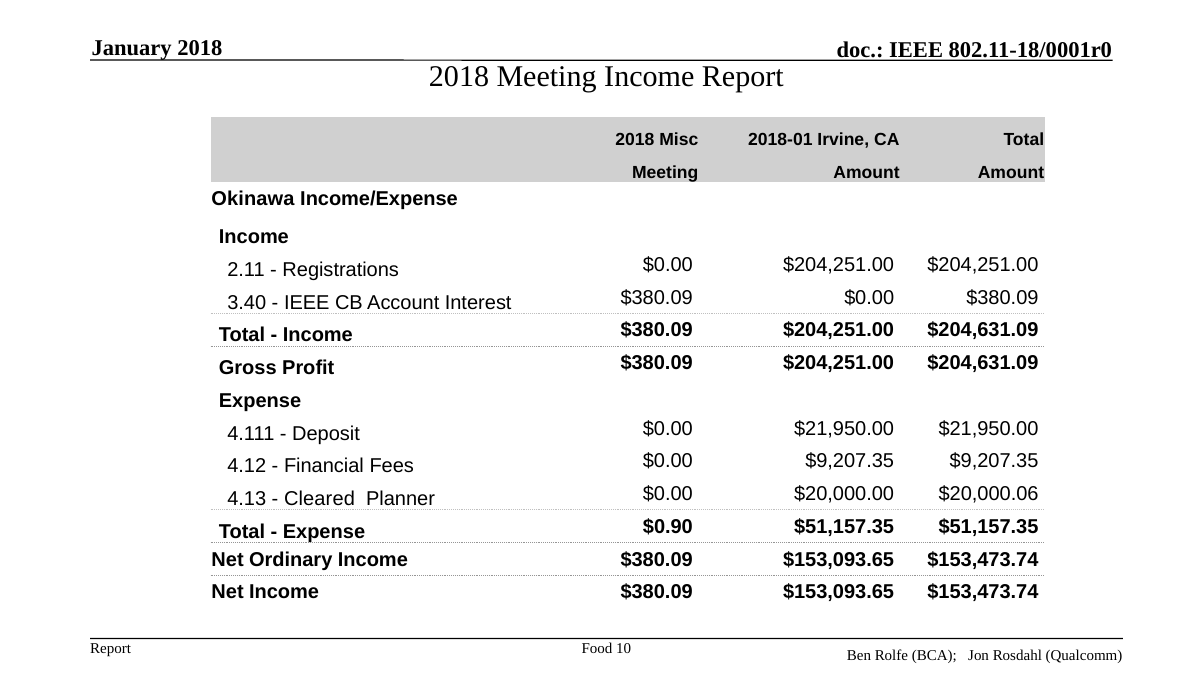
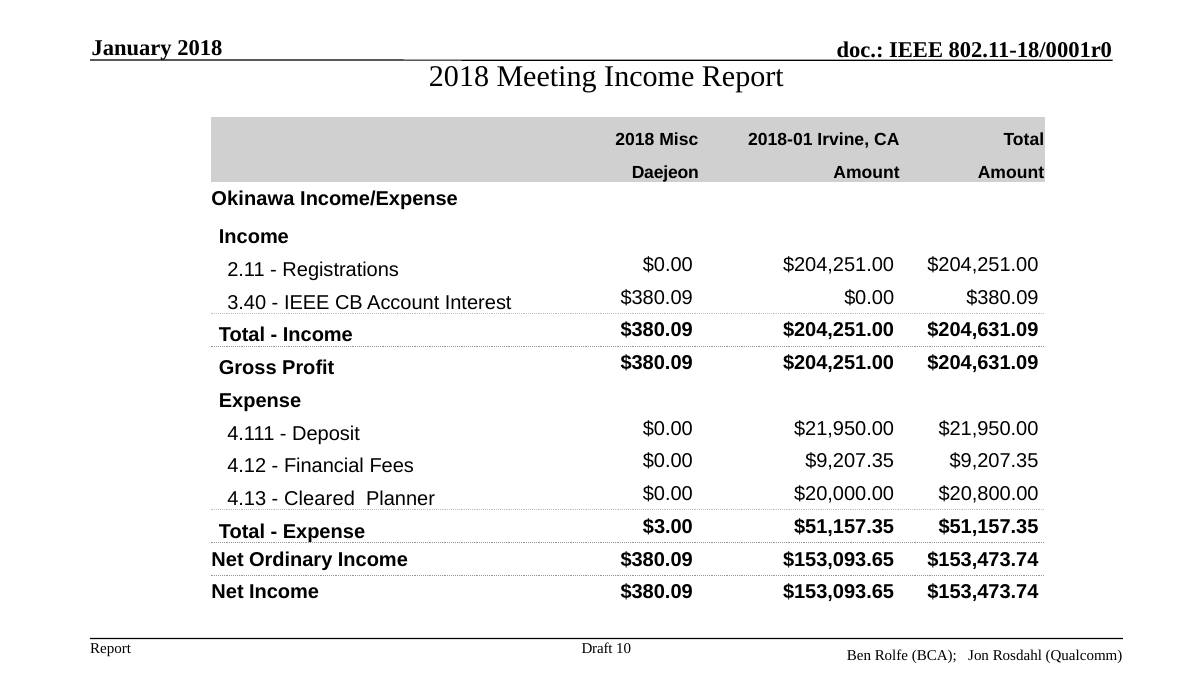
Meeting: Meeting -> Daejeon (665, 173)
$20,000.06: $20,000.06 -> $20,800.00 (989, 495)
$0.90: $0.90 -> $3.00 (668, 527)
Food: Food -> Draft (597, 649)
